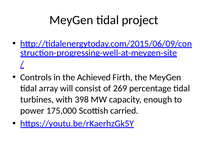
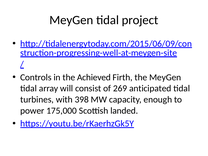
percentage: percentage -> anticipated (150, 88)
carried: carried -> landed (124, 111)
